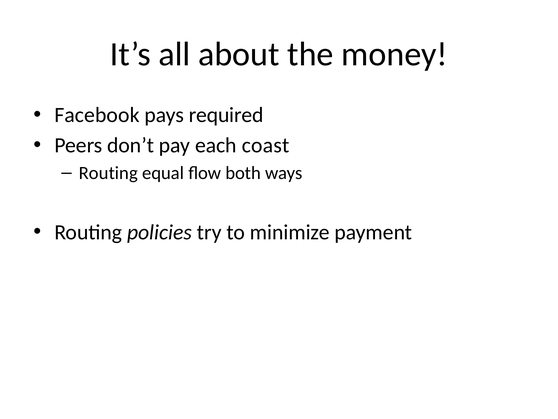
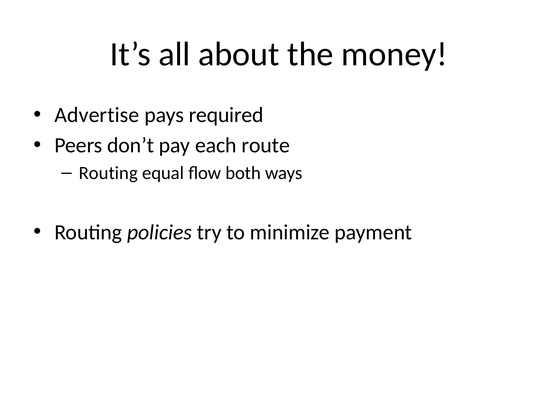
Facebook: Facebook -> Advertise (97, 115)
coast: coast -> route (266, 145)
